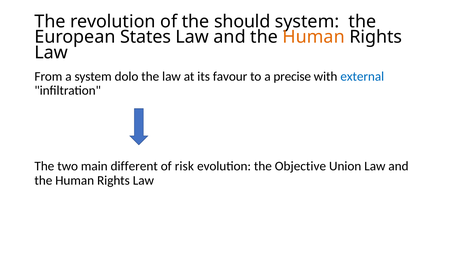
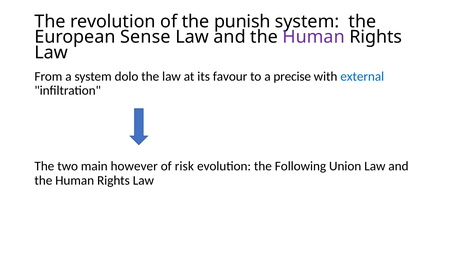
should: should -> punish (242, 22)
States: States -> Sense (145, 37)
Human colour: orange -> purple (314, 37)
different: different -> however (134, 166)
Objective: Objective -> Following (300, 166)
